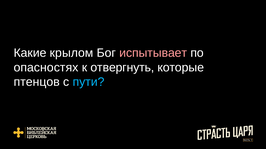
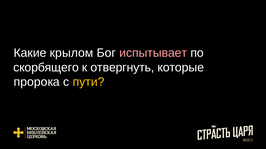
опасностях: опасностях -> скорбящего (46, 68)
птенцов: птенцов -> пророка (37, 82)
пути colour: light blue -> yellow (89, 82)
